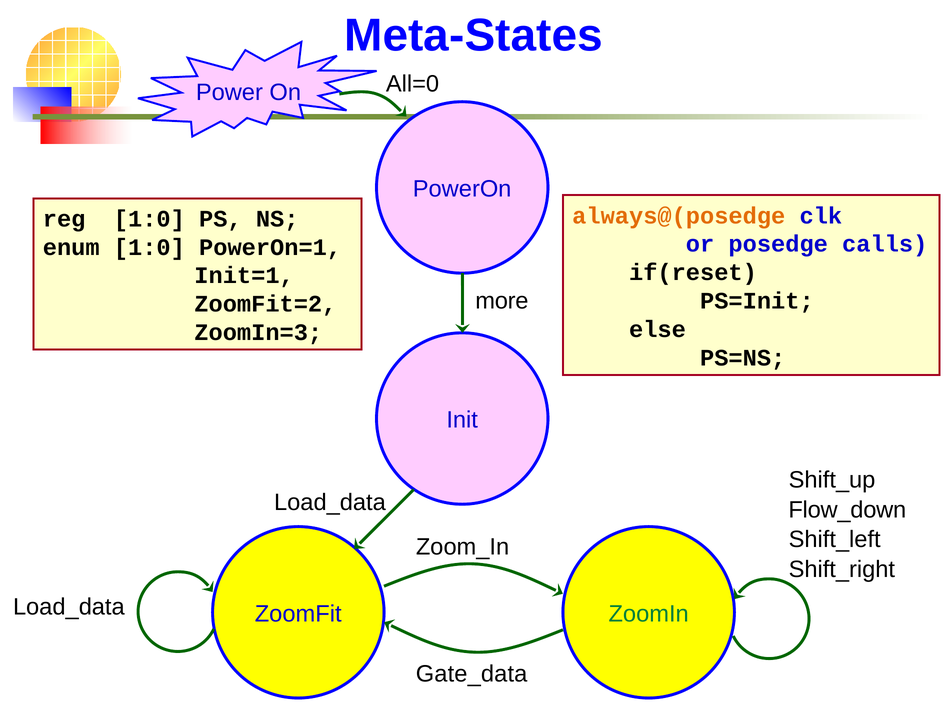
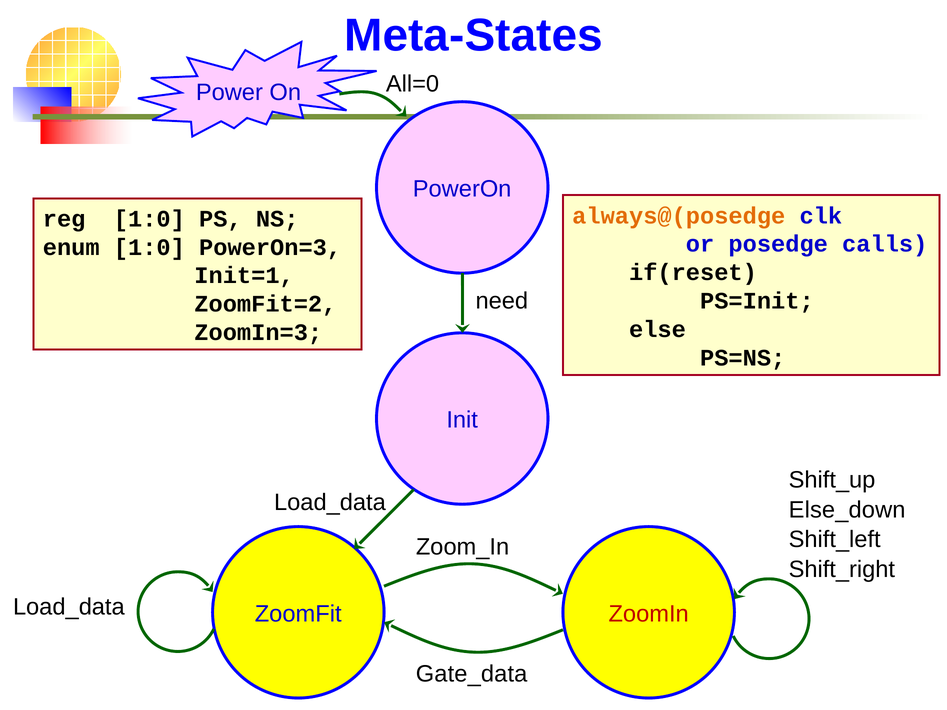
PowerOn=1: PowerOn=1 -> PowerOn=3 (270, 247)
more: more -> need (502, 301)
Flow_down: Flow_down -> Else_down (847, 510)
ZoomIn colour: green -> red (649, 614)
